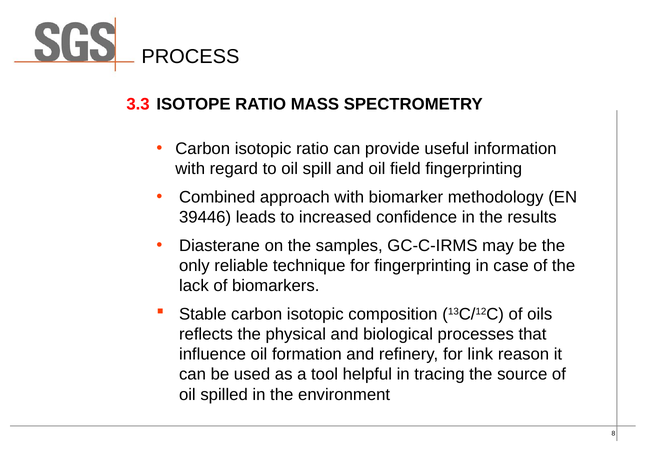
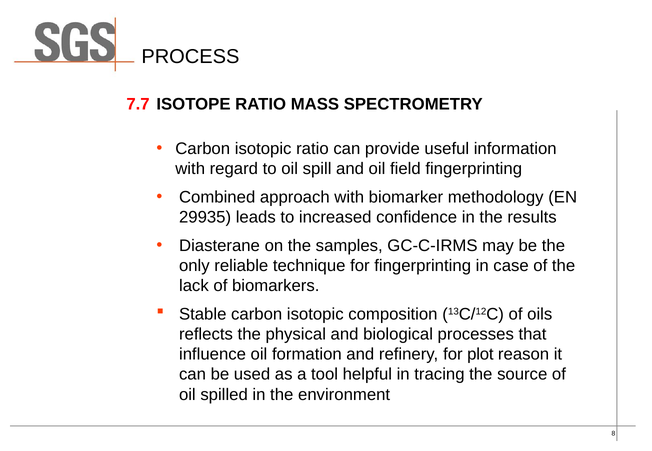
3.3: 3.3 -> 7.7 (138, 104)
39446: 39446 -> 29935 (205, 218)
link: link -> plot (480, 355)
